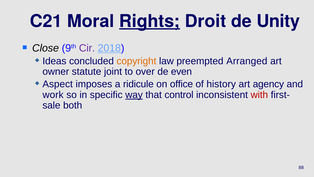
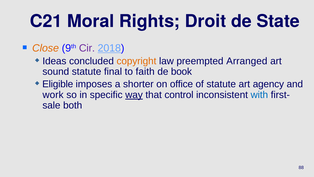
Rights underline: present -> none (150, 21)
Unity: Unity -> State (278, 21)
Close colour: black -> orange (46, 48)
owner: owner -> sound (56, 72)
joint: joint -> final (113, 72)
over: over -> faith (145, 72)
even: even -> book (181, 72)
Aspect: Aspect -> Eligible (58, 84)
ridicule: ridicule -> shorter (138, 84)
of history: history -> statute (221, 84)
with colour: red -> blue (259, 95)
